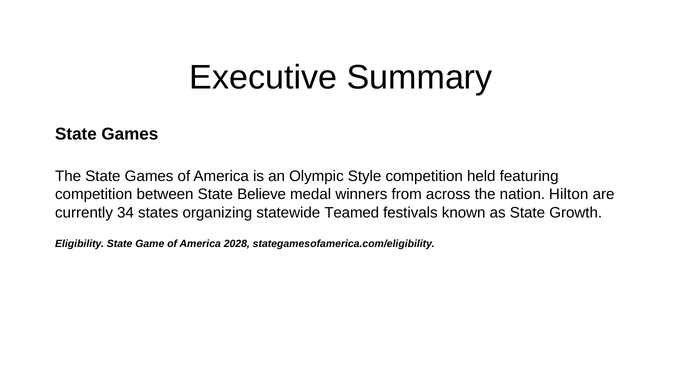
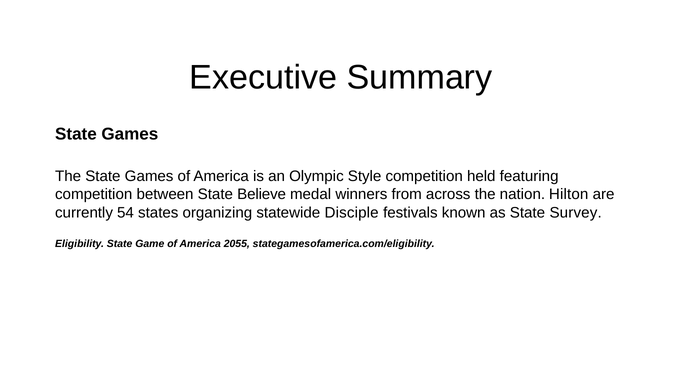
34: 34 -> 54 (125, 212)
Teamed: Teamed -> Disciple (352, 212)
Growth: Growth -> Survey (576, 212)
2028: 2028 -> 2055 (237, 243)
